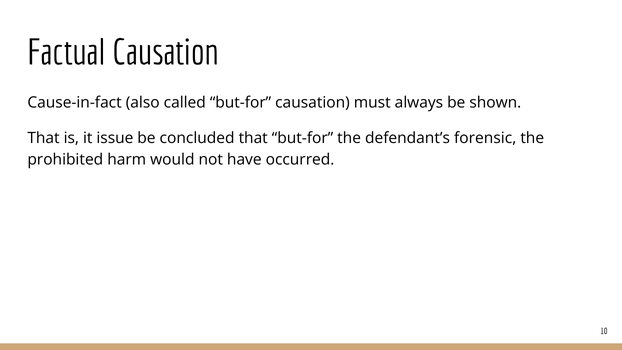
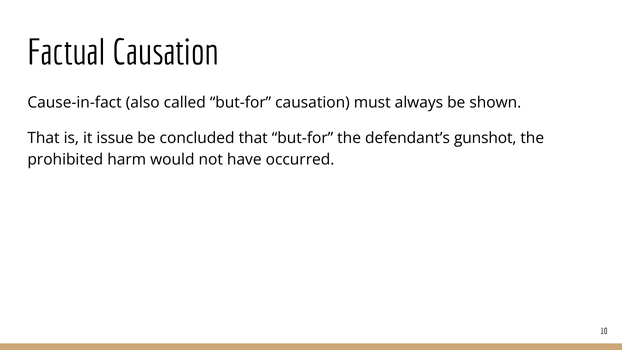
forensic: forensic -> gunshot (485, 138)
